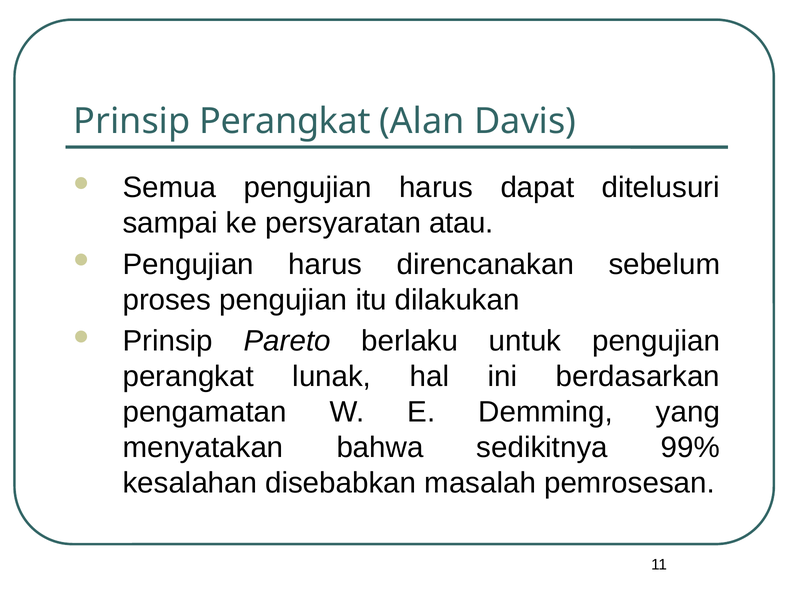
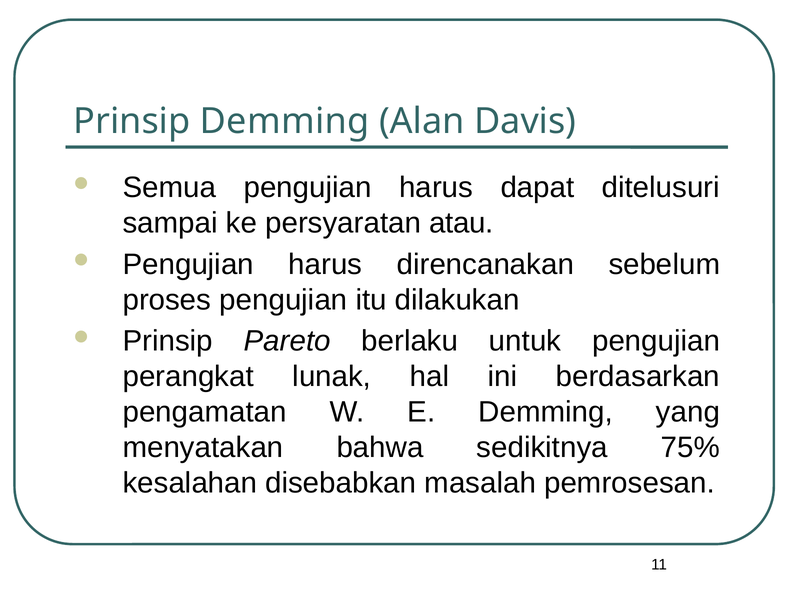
Prinsip Perangkat: Perangkat -> Demming (285, 121)
99%: 99% -> 75% (690, 448)
